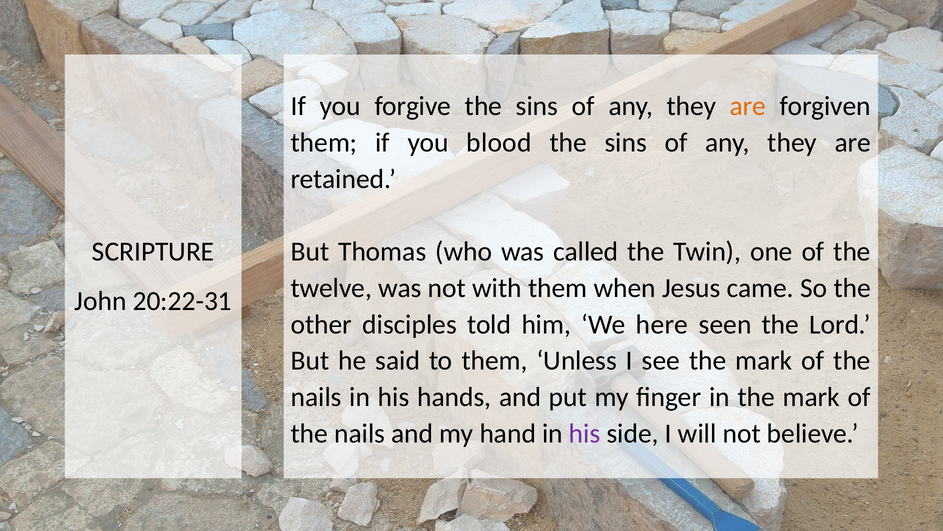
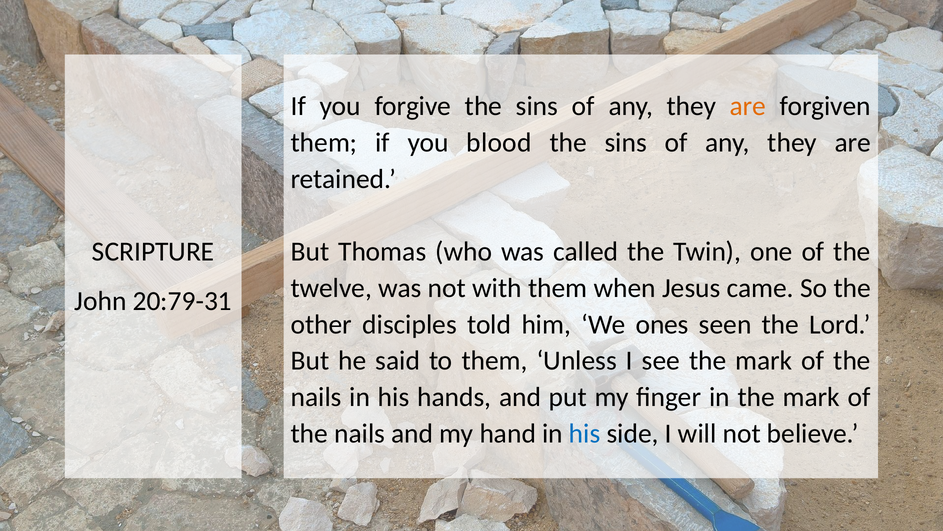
20:22-31: 20:22-31 -> 20:79-31 (182, 301)
here: here -> ones (662, 324)
his colour: purple -> blue (585, 433)
